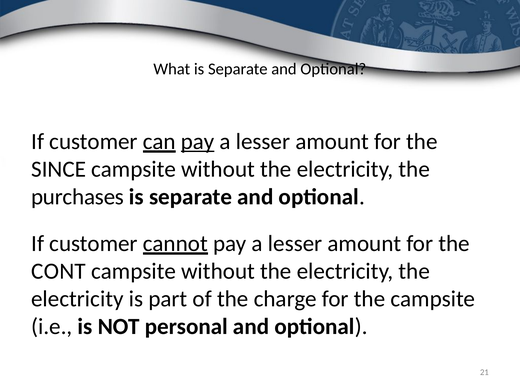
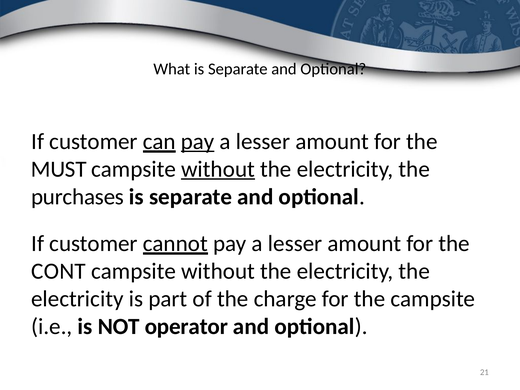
SINCE: SINCE -> MUST (59, 169)
without underline: none -> present (218, 169)
personal: personal -> operator (186, 327)
